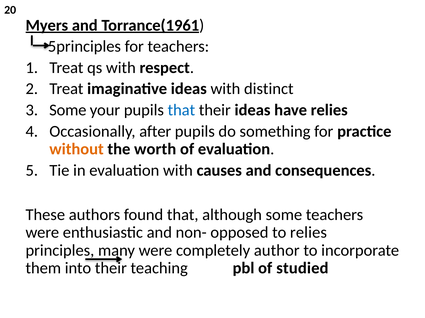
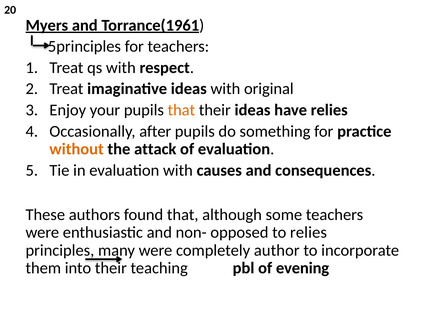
distinct: distinct -> original (269, 89)
Some: Some -> Enjoy (68, 110)
that colour: blue -> orange (181, 110)
worth: worth -> attack (155, 149)
studied: studied -> evening (303, 269)
